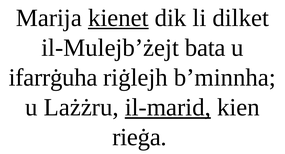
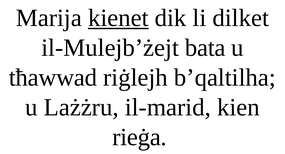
ifarrġuha: ifarrġuha -> tħawwad (53, 77)
b’minnha: b’minnha -> b’qaltilha (225, 77)
il-marid underline: present -> none (168, 107)
